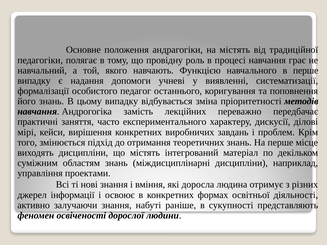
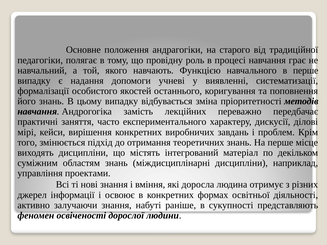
на містять: містять -> старого (235, 50)
педагог: педагог -> якостей (136, 91)
